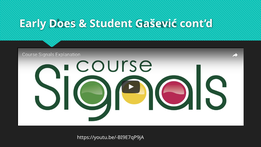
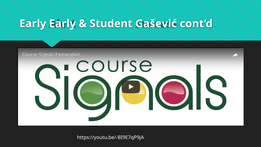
Early Does: Does -> Early (62, 24)
